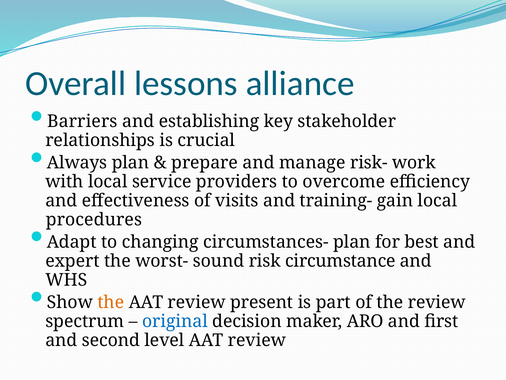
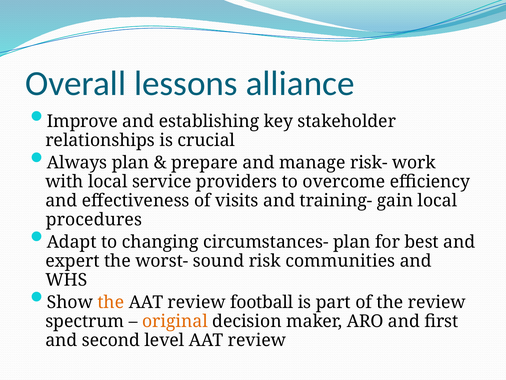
Barriers: Barriers -> Improve (82, 121)
circumstance: circumstance -> communities (340, 261)
present: present -> football (262, 302)
original colour: blue -> orange (175, 321)
